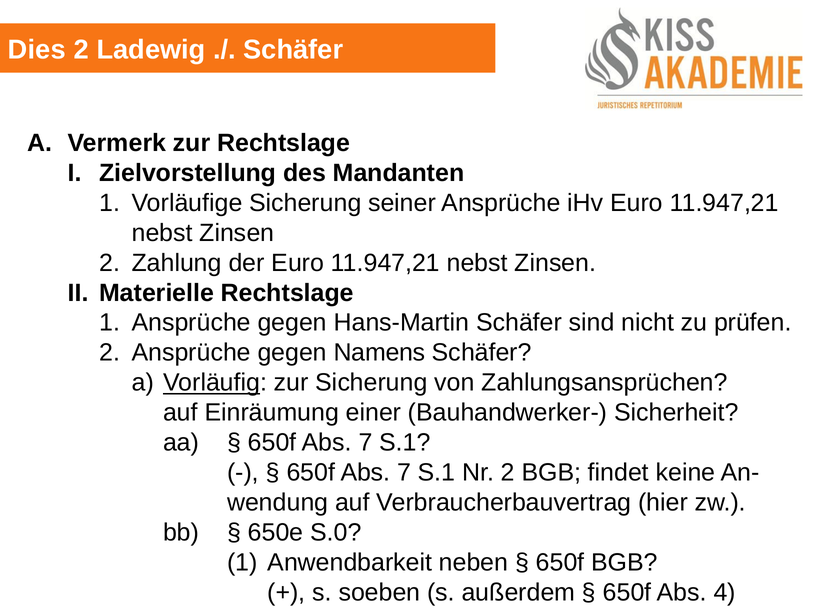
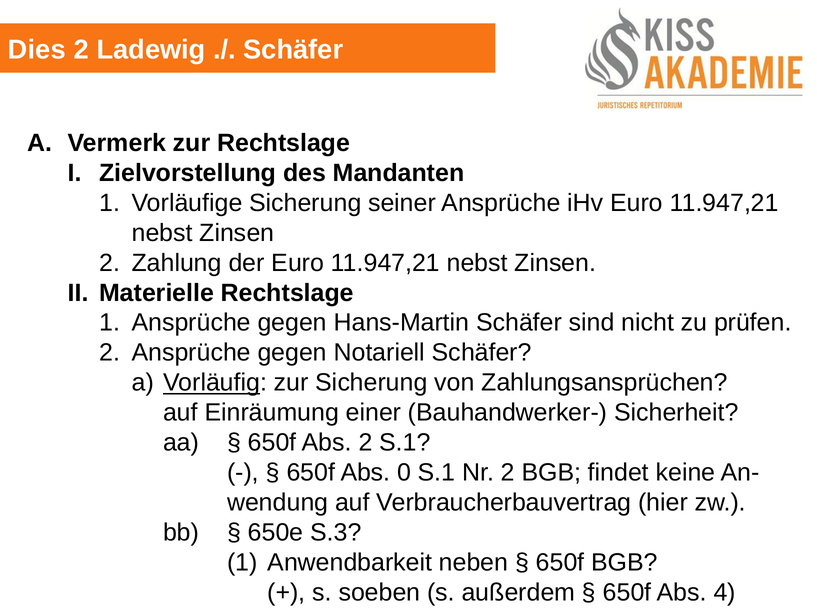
Namens: Namens -> Notariell (379, 353)
7: 7 -> 2 (365, 442)
7: 7 -> 0 (404, 472)
S.0: S.0 -> S.3 (336, 532)
